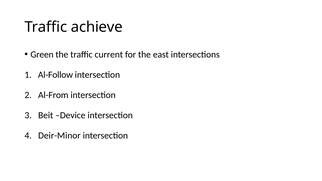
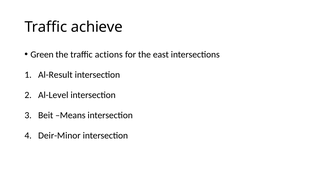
current: current -> actions (109, 54)
Al-Follow: Al-Follow -> Al-Result (55, 75)
Al-From: Al-From -> Al-Level (53, 95)
Device: Device -> Means (70, 115)
